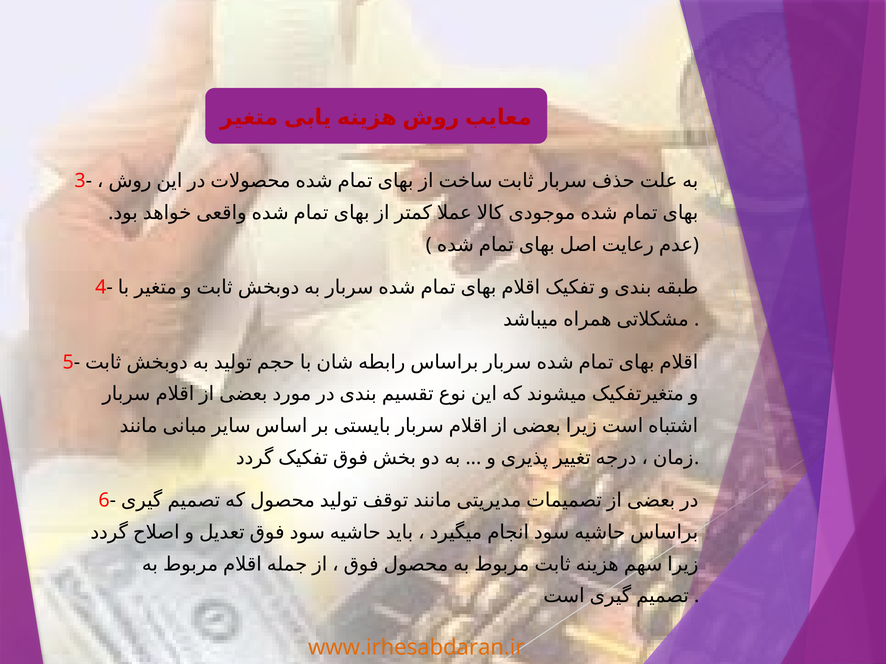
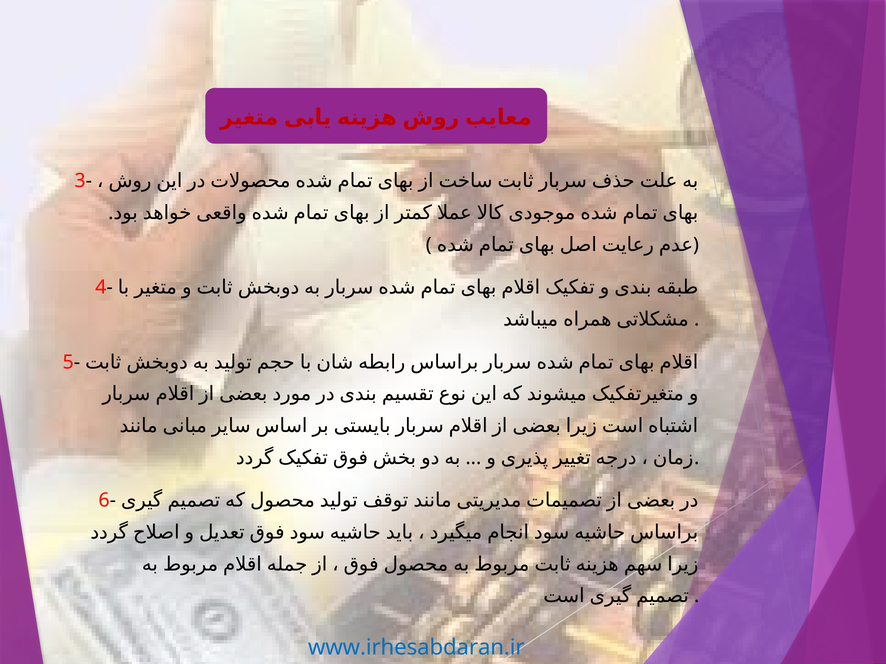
www.irhesabdaran.ir colour: orange -> blue (416, 648)
